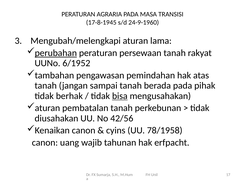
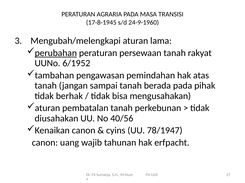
bisa underline: present -> none (120, 96)
42/56: 42/56 -> 40/56 (122, 119)
78/1958: 78/1958 -> 78/1947 (165, 131)
